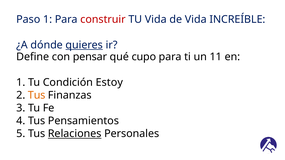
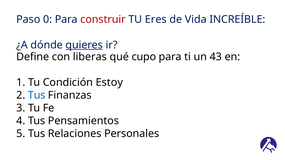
Paso 1: 1 -> 0 (48, 19)
TU Vida: Vida -> Eres (156, 19)
pensar: pensar -> liberas (90, 57)
11: 11 -> 43 (216, 57)
Tus colour: orange -> blue (37, 95)
Relaciones underline: present -> none (75, 134)
